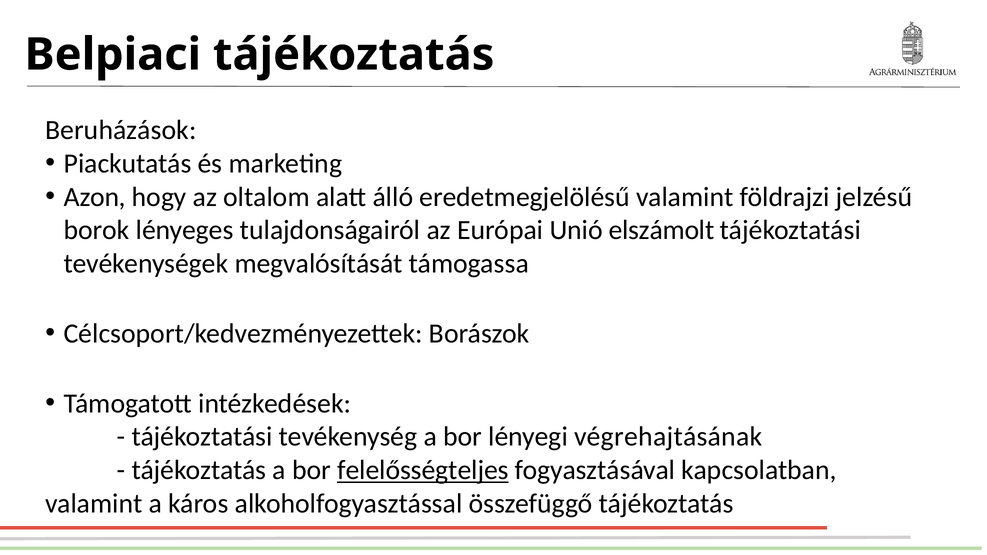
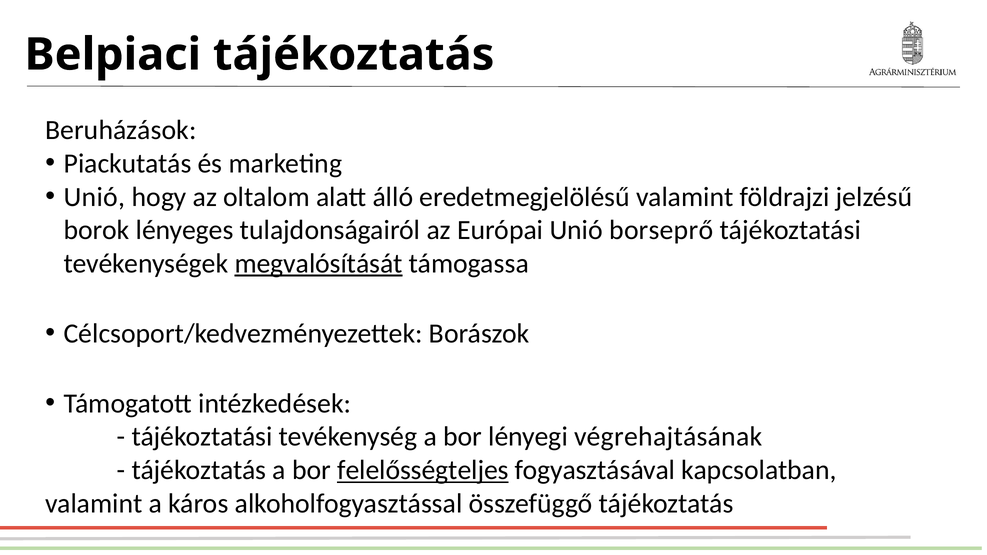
Azon: Azon -> Unió (94, 197)
elszámolt: elszámolt -> borseprő (661, 230)
megvalósítását underline: none -> present (319, 264)
